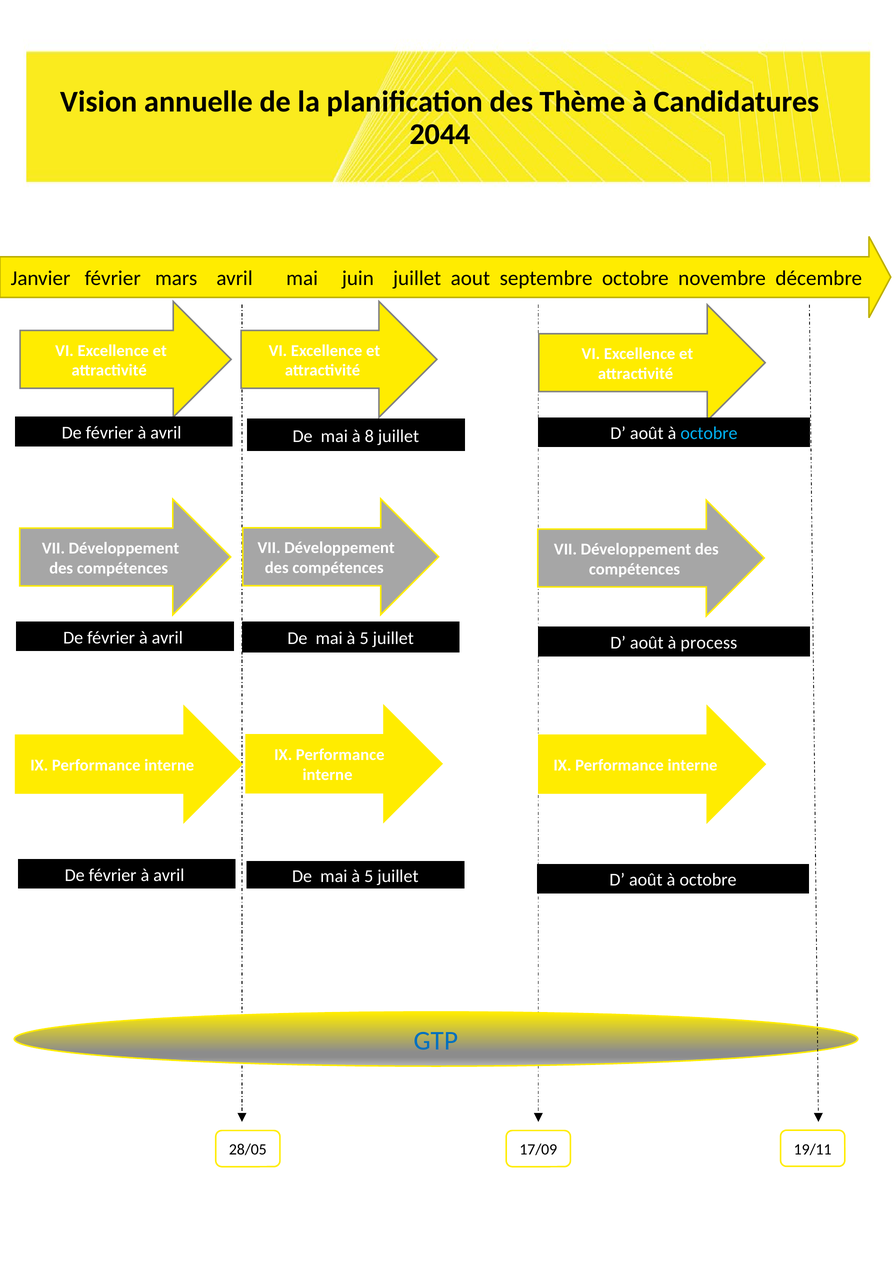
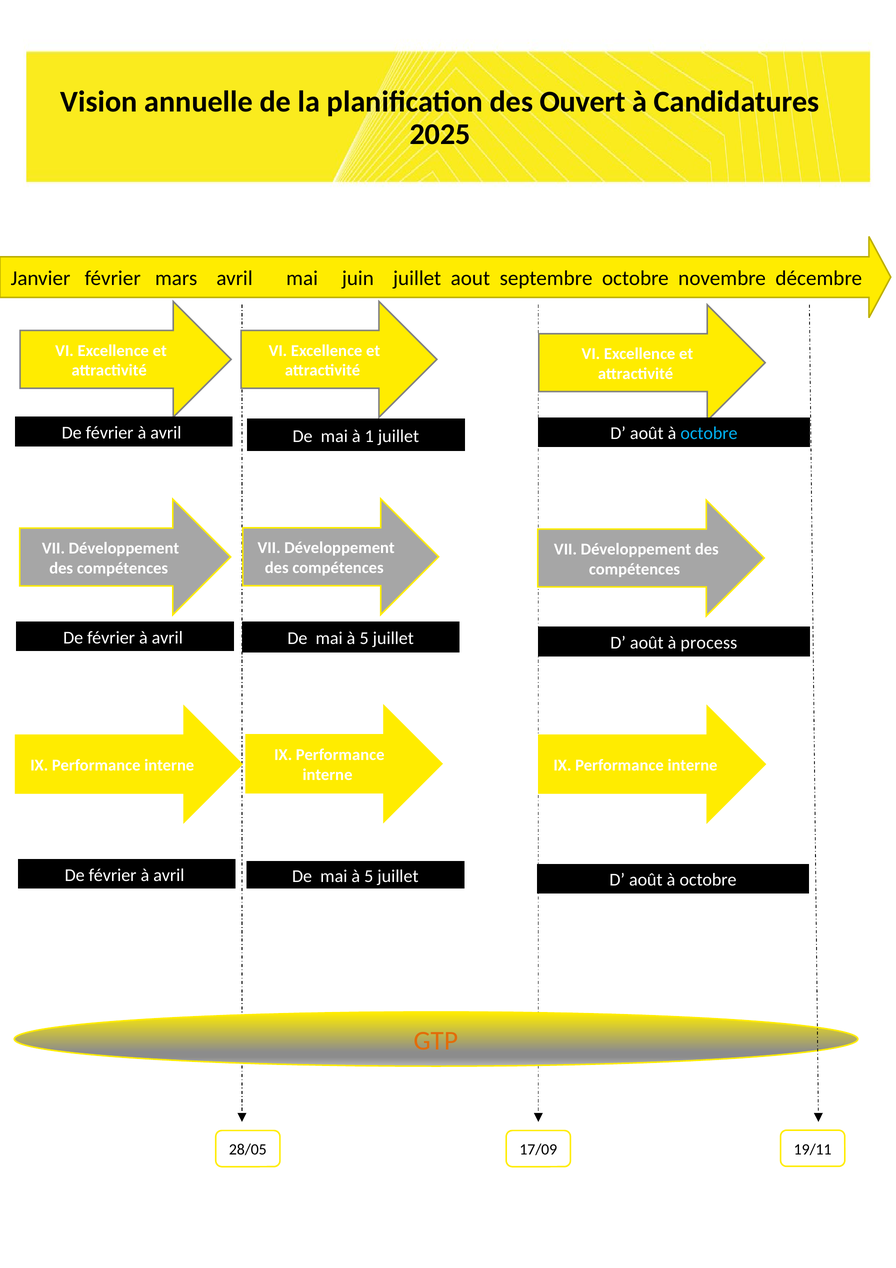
Thème: Thème -> Ouvert (583, 102)
2044: 2044 -> 2025 (440, 134)
8: 8 -> 1 (369, 436)
GTP colour: blue -> orange (436, 1041)
